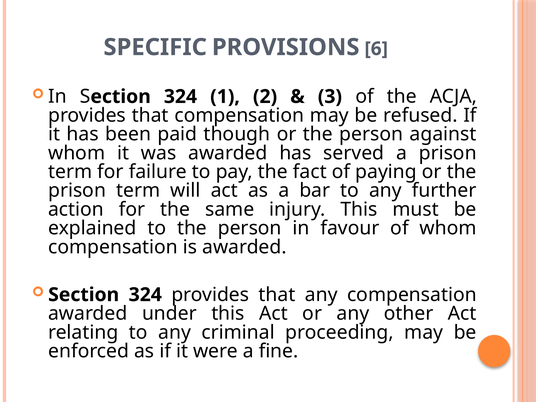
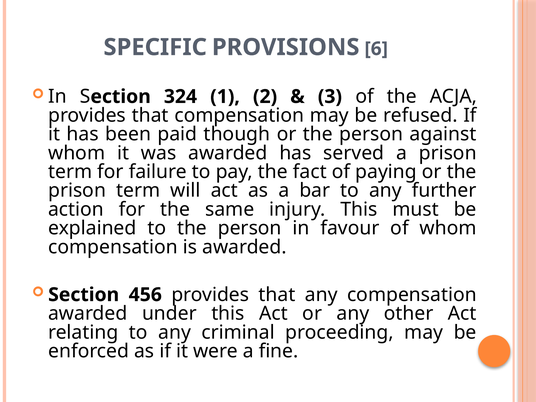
Section 324: 324 -> 456 (145, 295)
